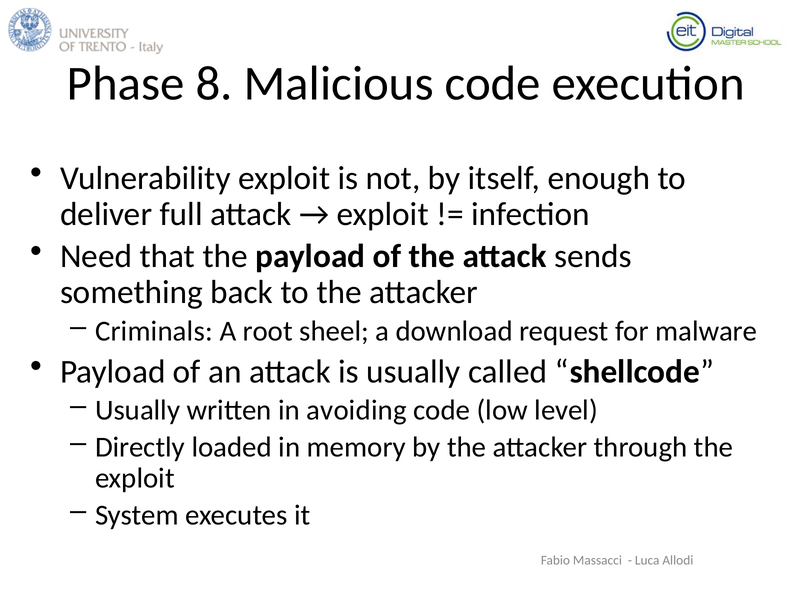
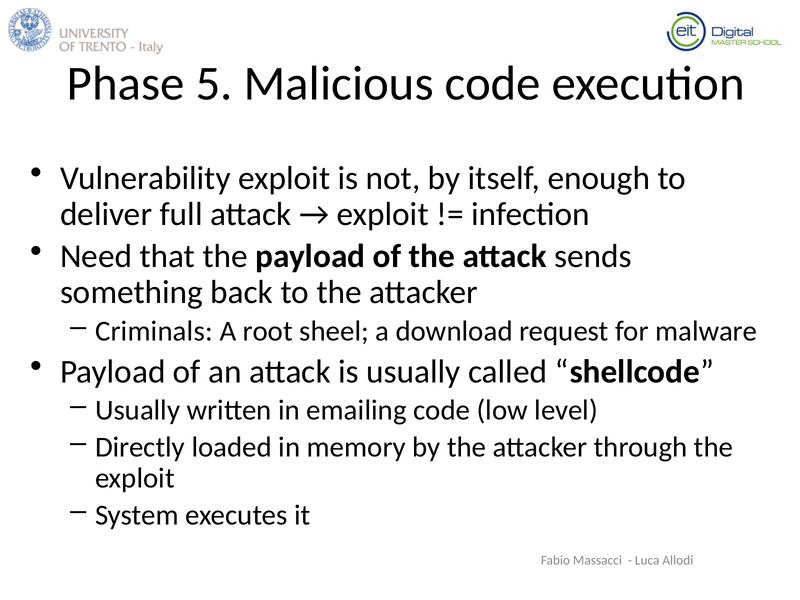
8: 8 -> 5 (214, 83)
avoiding: avoiding -> emailing (357, 410)
